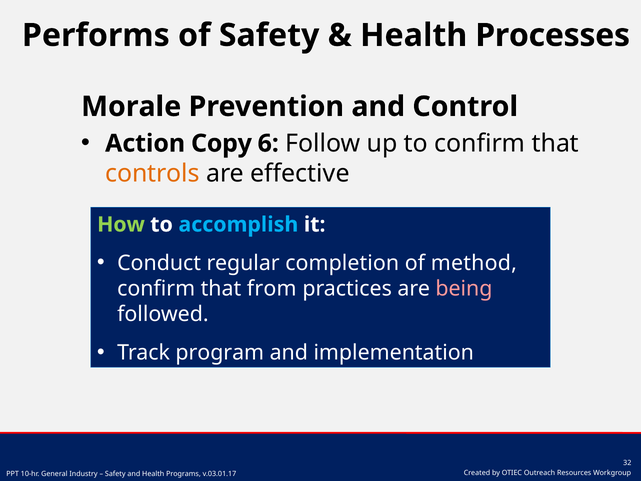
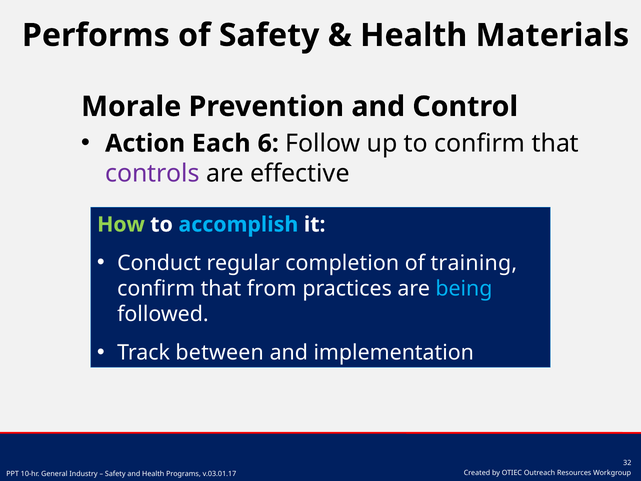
Processes: Processes -> Materials (552, 35)
Copy: Copy -> Each (221, 143)
controls colour: orange -> purple (152, 173)
method: method -> training (474, 263)
being colour: pink -> light blue (464, 289)
program: program -> between (220, 353)
